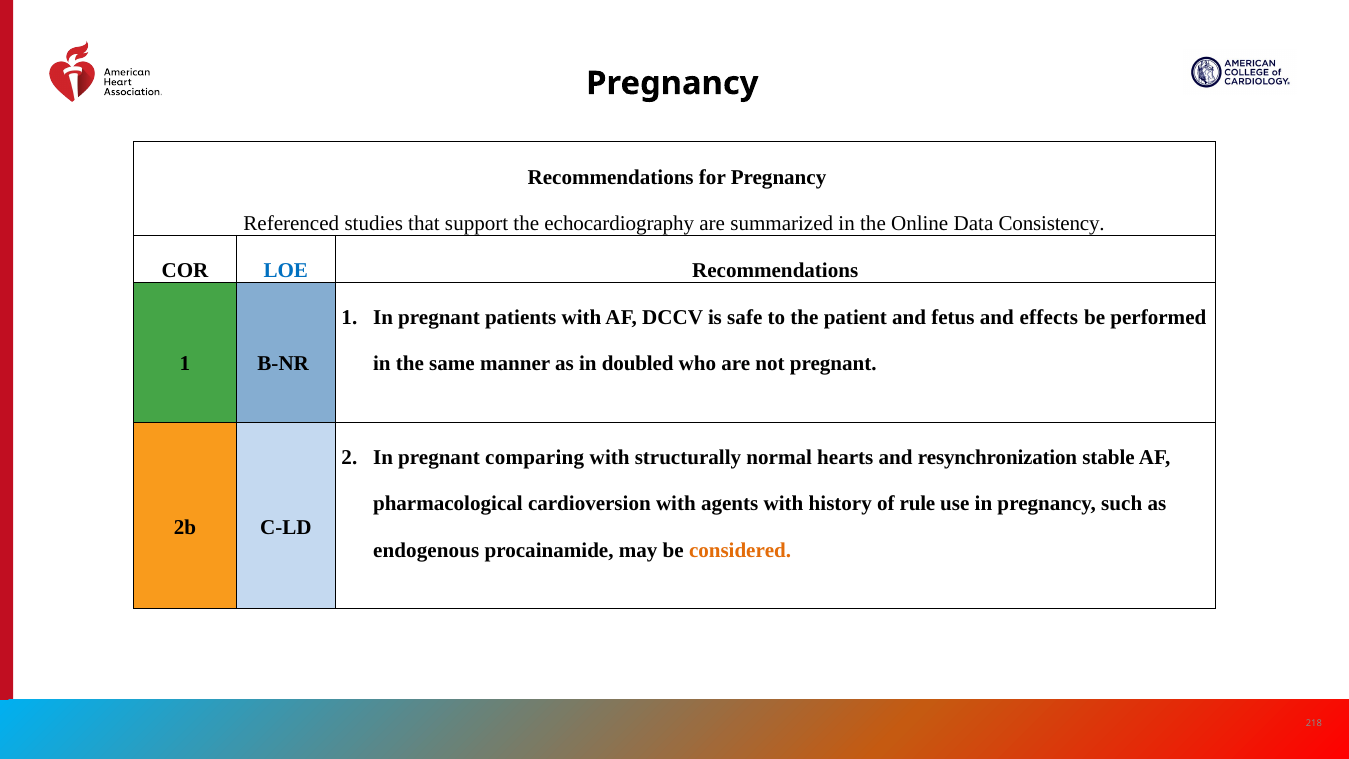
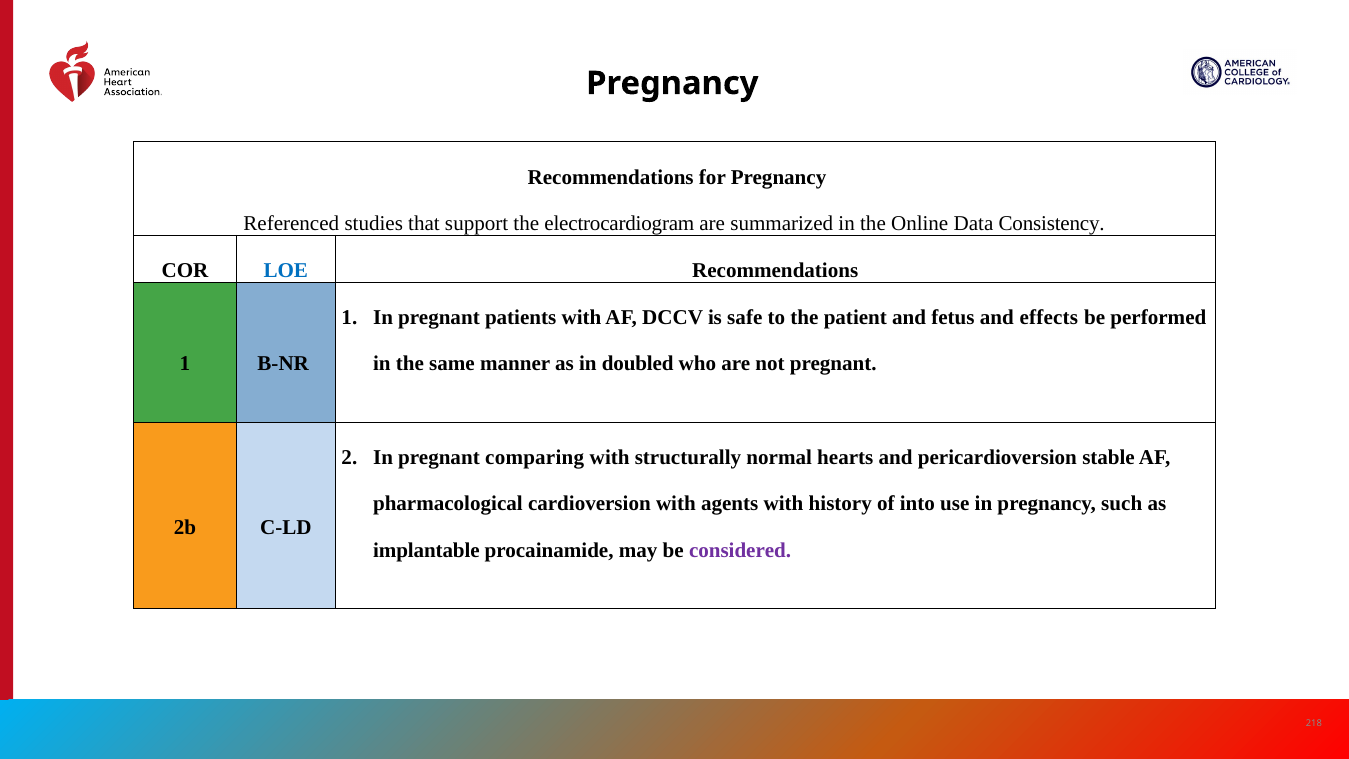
echocardiography: echocardiography -> electrocardiogram (619, 224)
resynchronization: resynchronization -> pericardioversion (997, 457)
rule: rule -> into (917, 504)
endogenous: endogenous -> implantable (426, 551)
considered colour: orange -> purple (740, 551)
